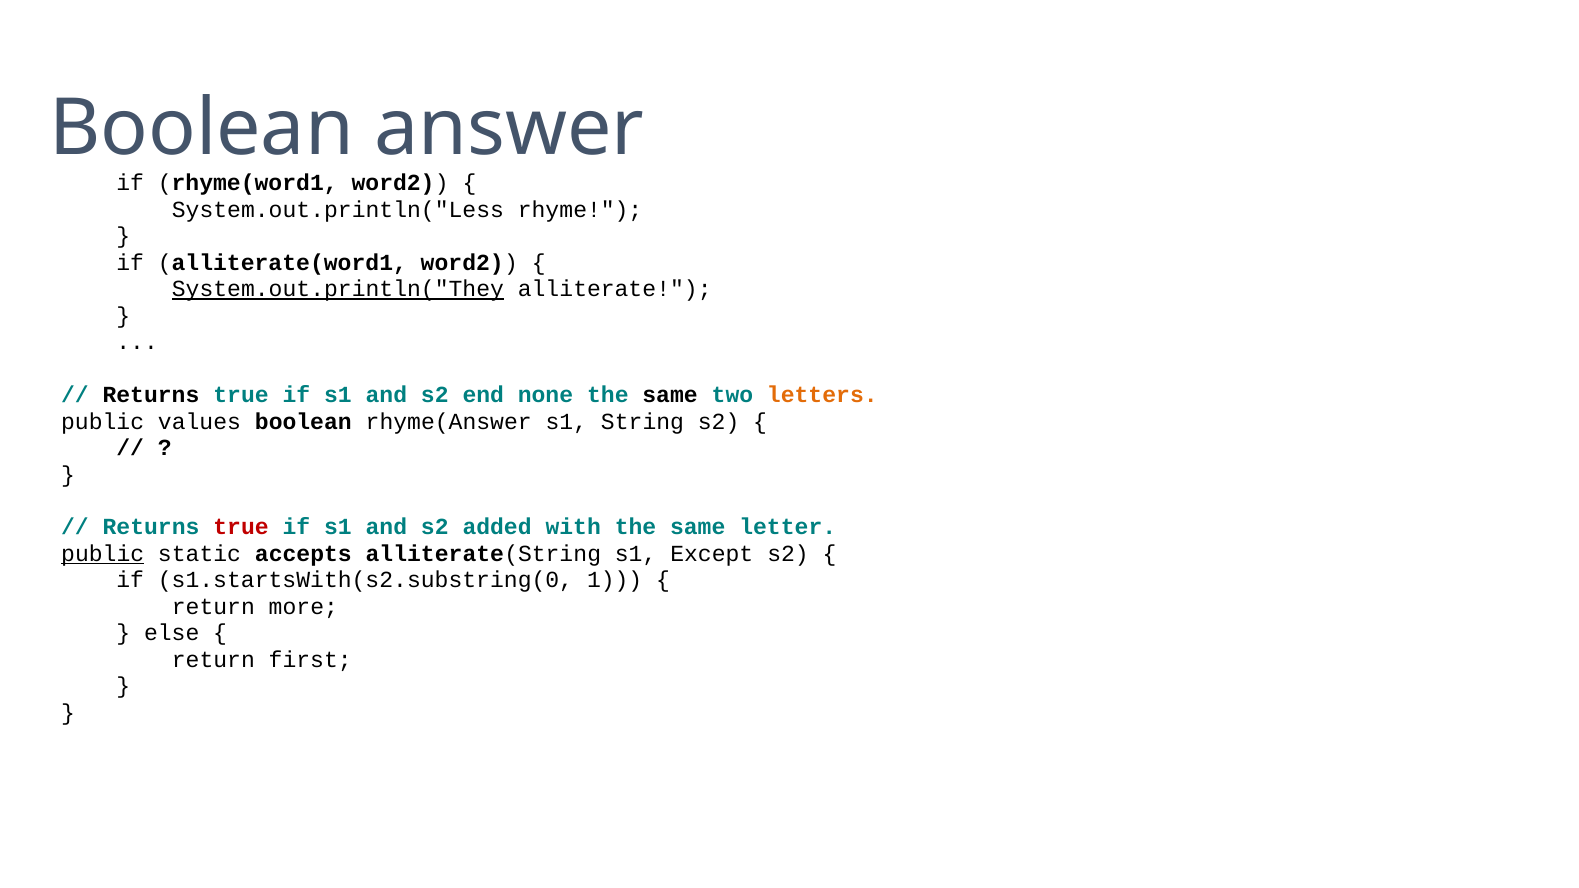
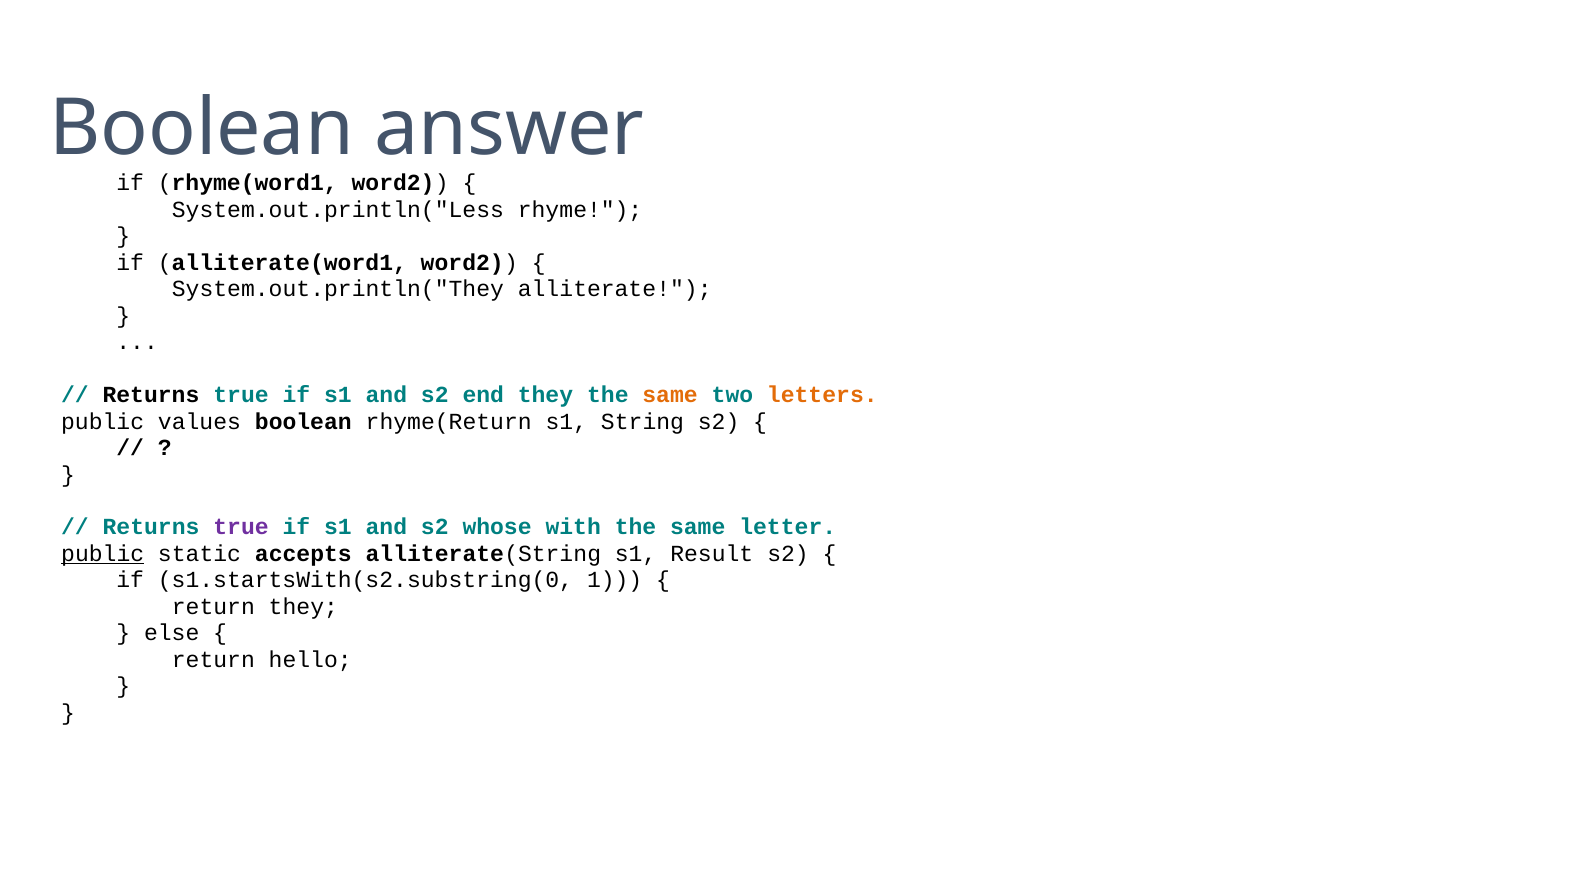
System.out.println("They underline: present -> none (338, 289)
end none: none -> they (545, 395)
same colour: black -> orange (670, 395)
rhyme(Answer: rhyme(Answer -> rhyme(Return (449, 422)
true colour: red -> purple (241, 527)
added: added -> whose (497, 527)
Except: Except -> Result (712, 554)
return more: more -> they (303, 607)
first: first -> hello (310, 660)
